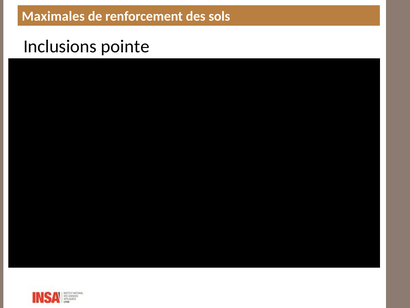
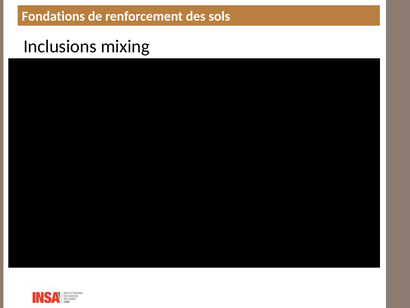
Maximales: Maximales -> Fondations (53, 16)
pointe: pointe -> mixing (125, 46)
